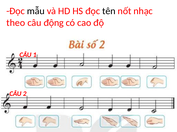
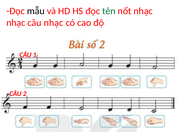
tên colour: black -> green (109, 11)
theo: theo -> nhạc (16, 23)
câu động: động -> nhạc (54, 23)
